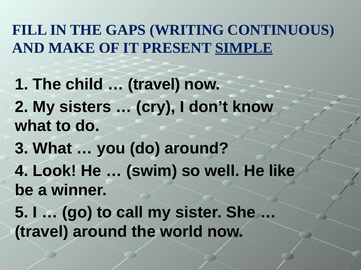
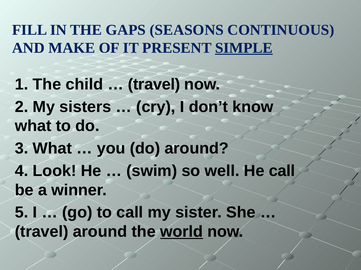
WRITING: WRITING -> SEASONS (187, 30)
He like: like -> call (282, 171)
world underline: none -> present (182, 232)
